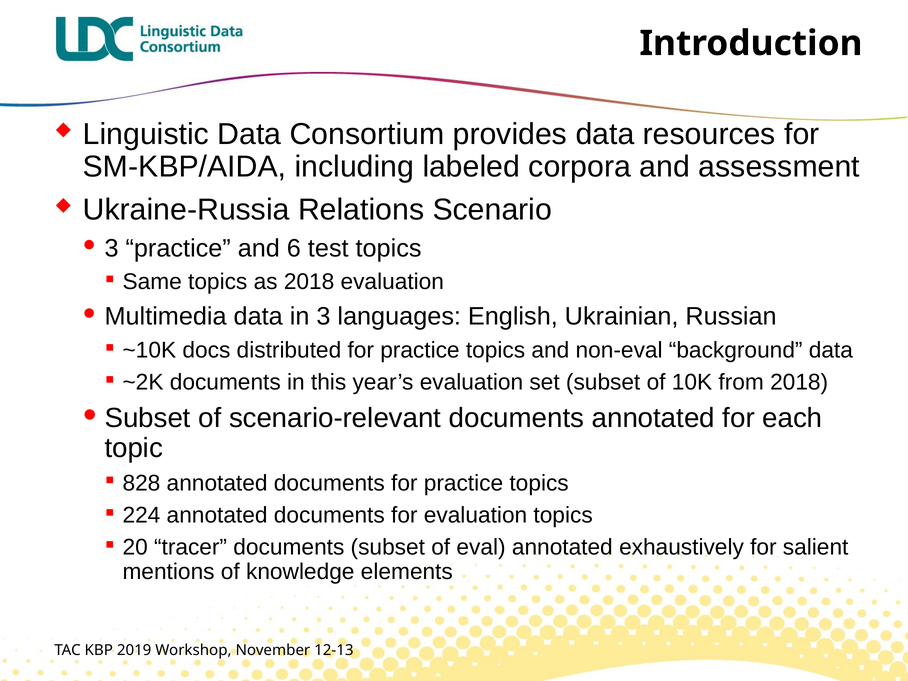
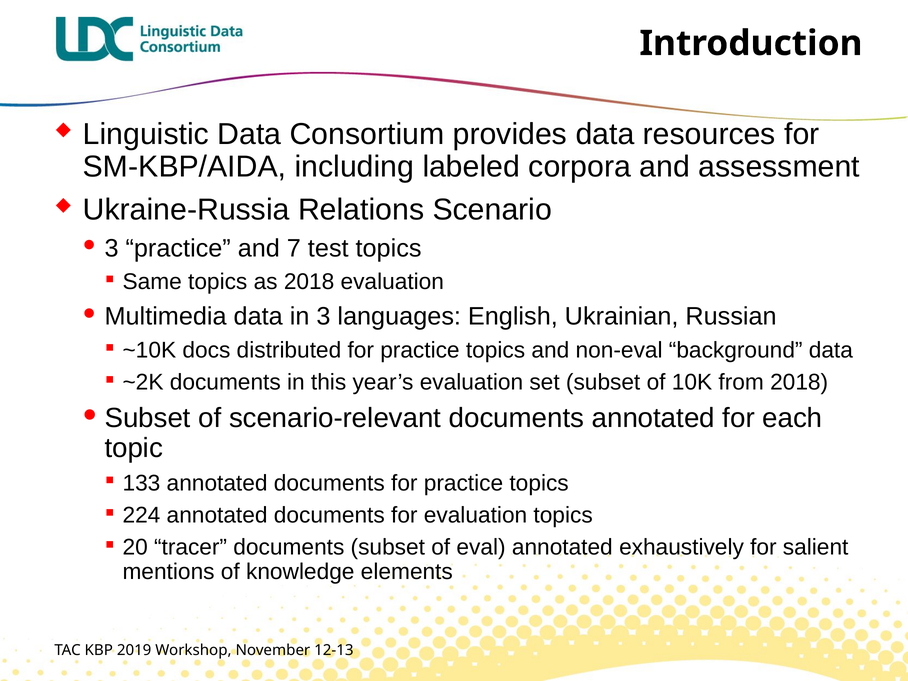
6: 6 -> 7 (294, 248)
828: 828 -> 133 (141, 483)
